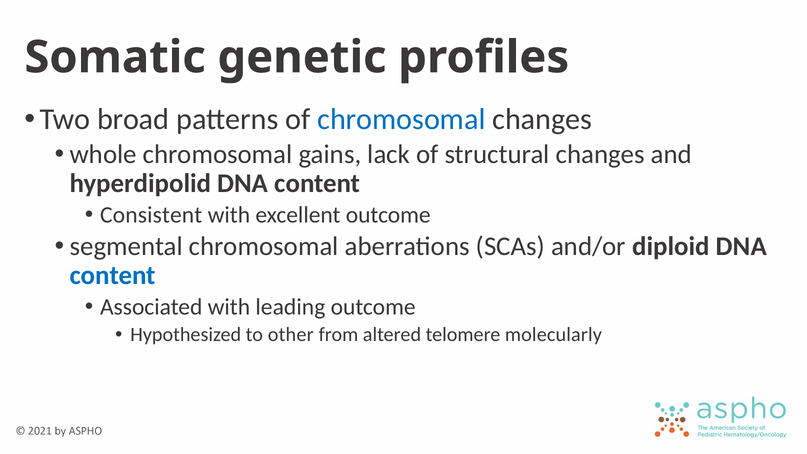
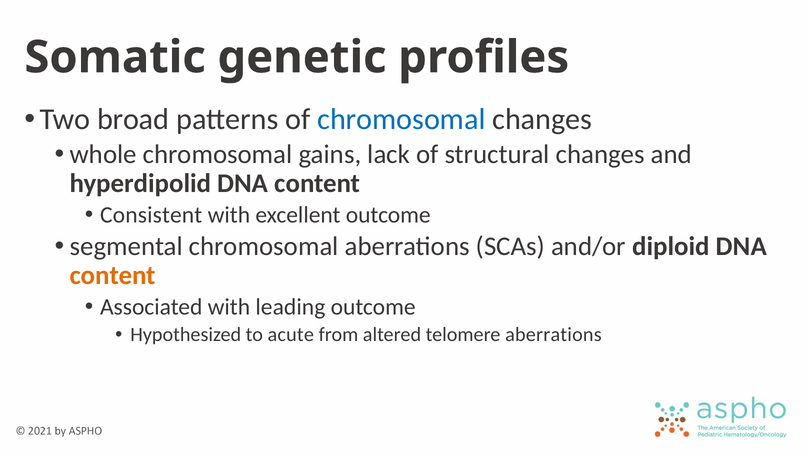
content colour: blue -> orange (113, 275)
other: other -> acute (291, 335)
telomere molecularly: molecularly -> aberrations (553, 335)
